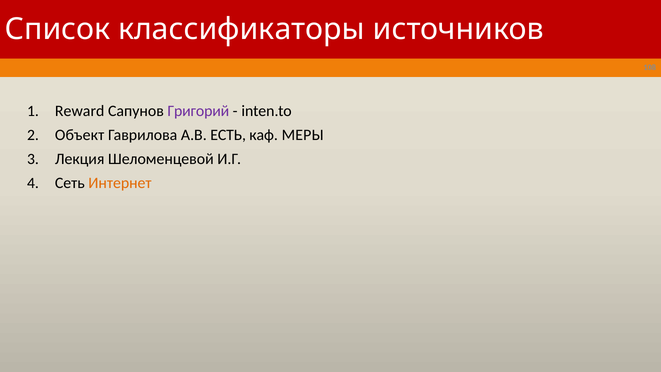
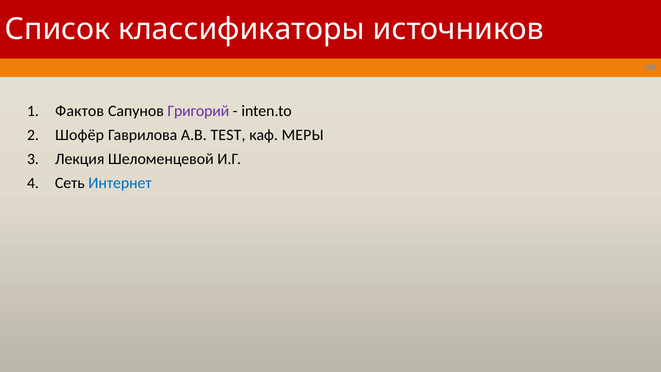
Reward: Reward -> Фактов (80, 111)
Объект: Объект -> Шофёр (80, 135)
ЕСТЬ: ЕСТЬ -> TEST (228, 135)
Интернет colour: orange -> blue (120, 183)
